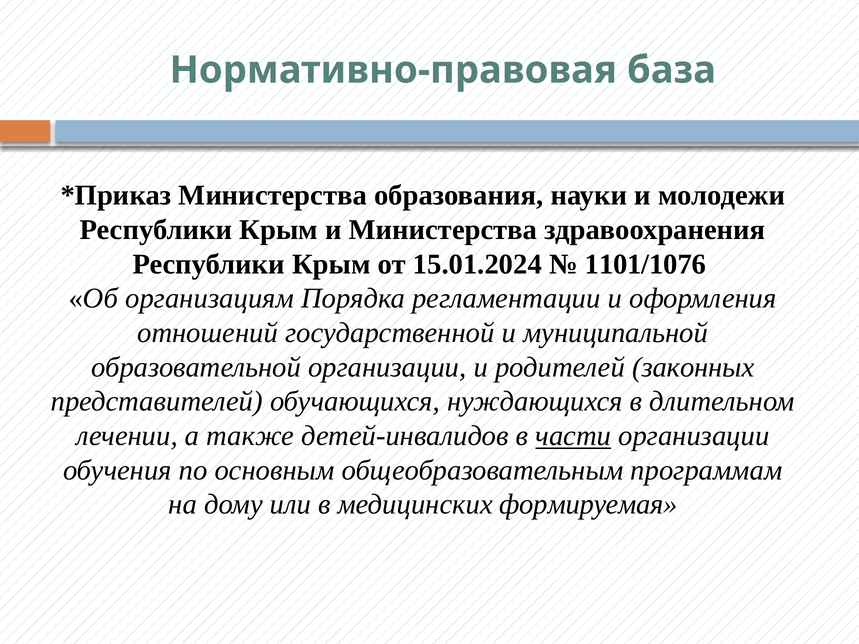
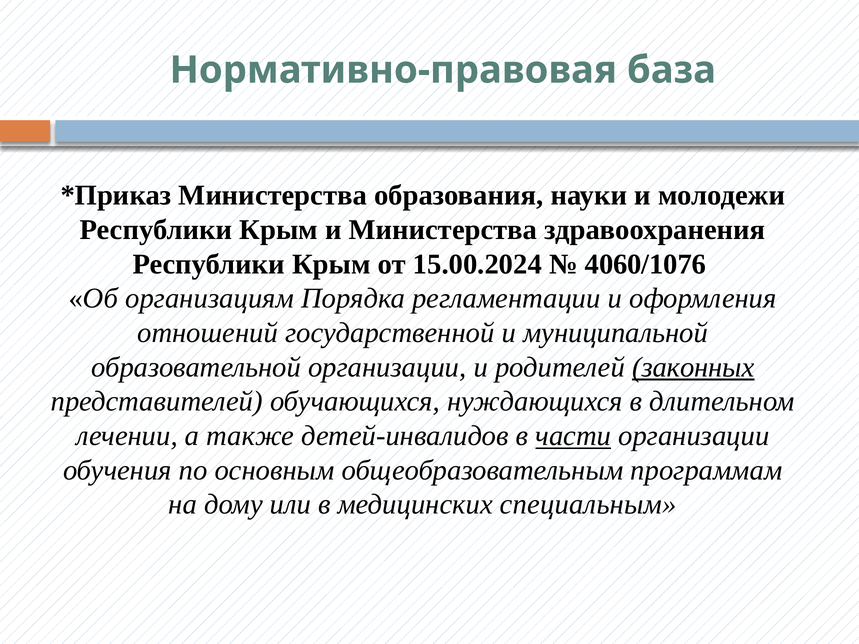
15.01.2024: 15.01.2024 -> 15.00.2024 (477, 264)
1101/1076: 1101/1076 -> 4060/1076 (645, 264)
законных underline: none -> present (693, 367)
формируемая: формируемая -> специальным (588, 505)
